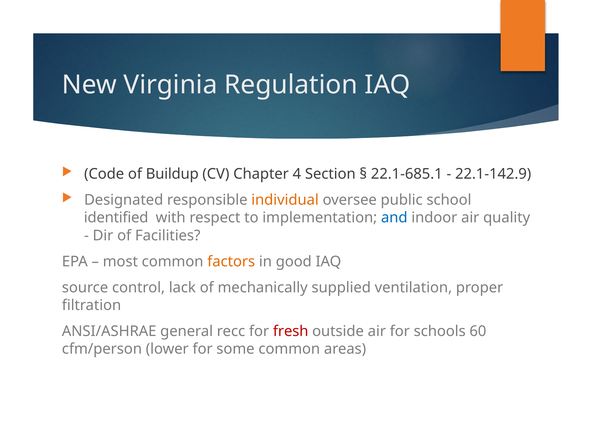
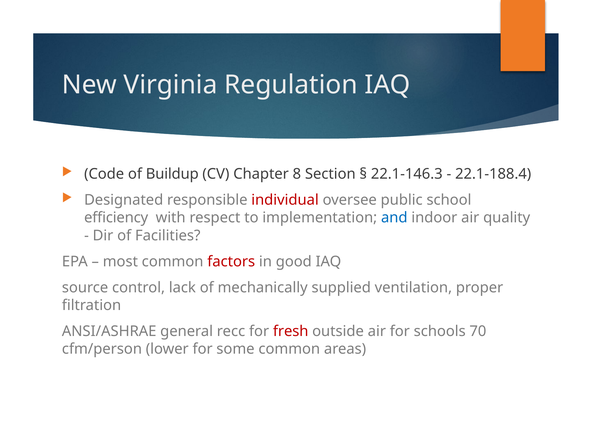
4: 4 -> 8 (297, 174)
22.1-685.1: 22.1-685.1 -> 22.1-146.3 (407, 174)
22.1-142.9: 22.1-142.9 -> 22.1-188.4 (493, 174)
individual colour: orange -> red (285, 200)
identified: identified -> efficiency (116, 217)
factors colour: orange -> red (231, 261)
60: 60 -> 70 (478, 331)
